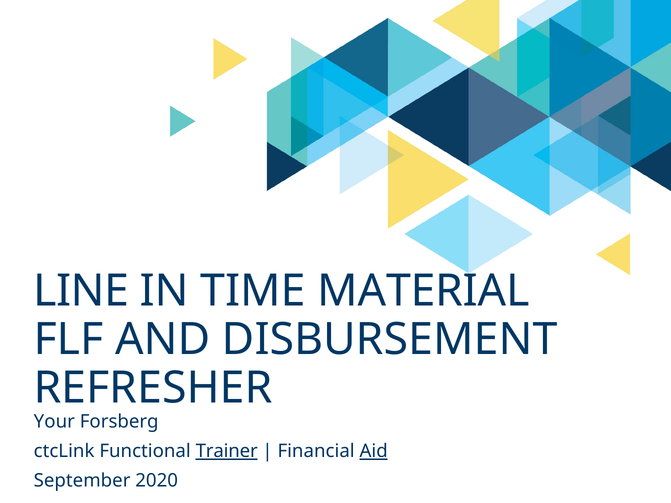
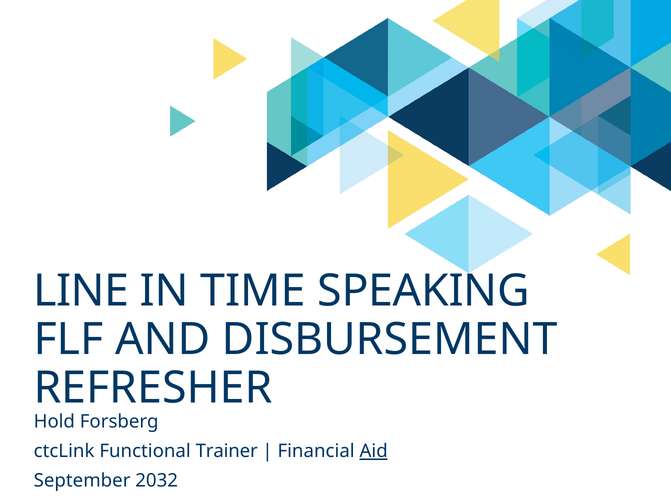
MATERIAL: MATERIAL -> SPEAKING (424, 291)
Your: Your -> Hold (54, 422)
Trainer underline: present -> none (227, 451)
2020: 2020 -> 2032 (157, 481)
